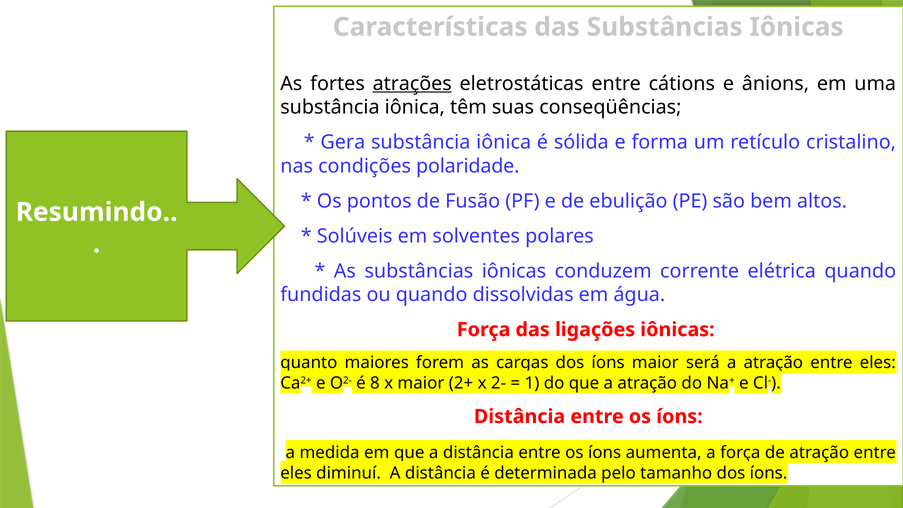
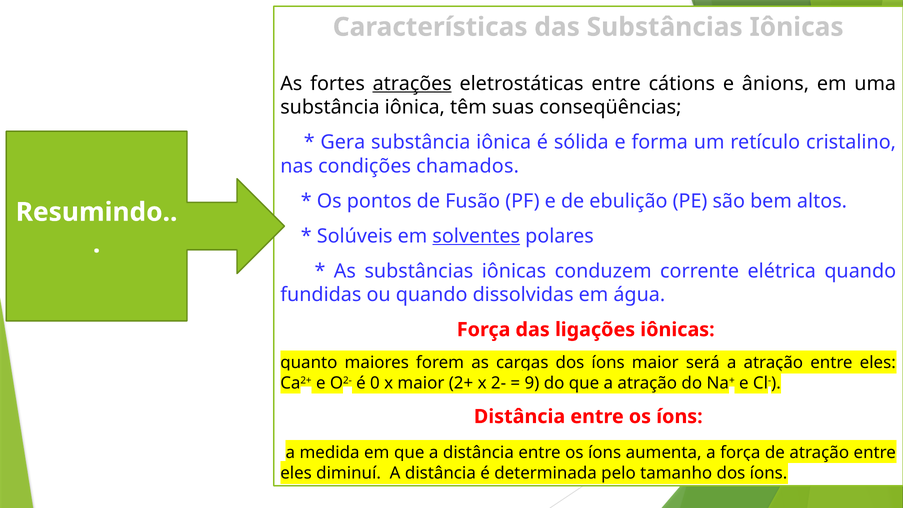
polaridade: polaridade -> chamados (468, 166)
solventes underline: none -> present (476, 236)
8: 8 -> 0 (375, 383)
1: 1 -> 9 (532, 383)
